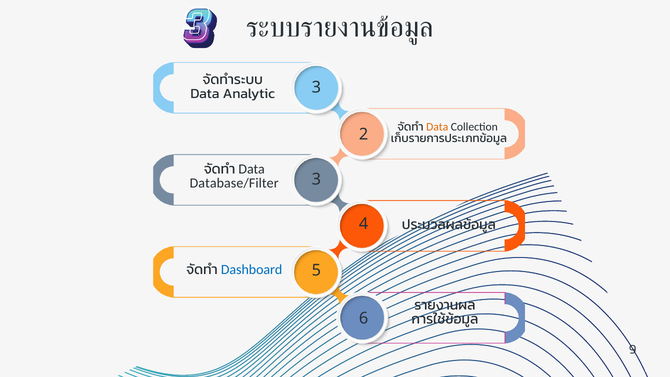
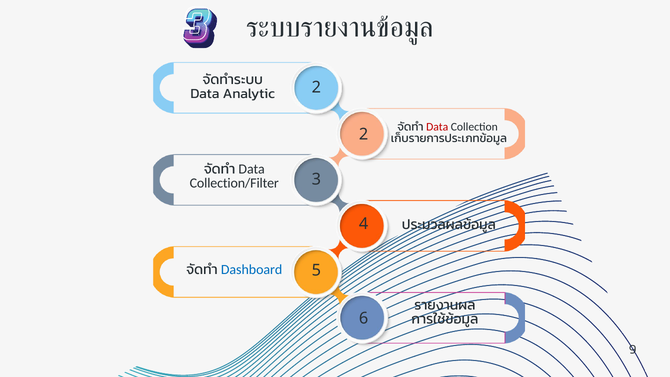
Analytic 3: 3 -> 2 (316, 87)
Data colour: orange -> red (437, 127)
Database/Filter: Database/Filter -> Collection/Filter (234, 183)
